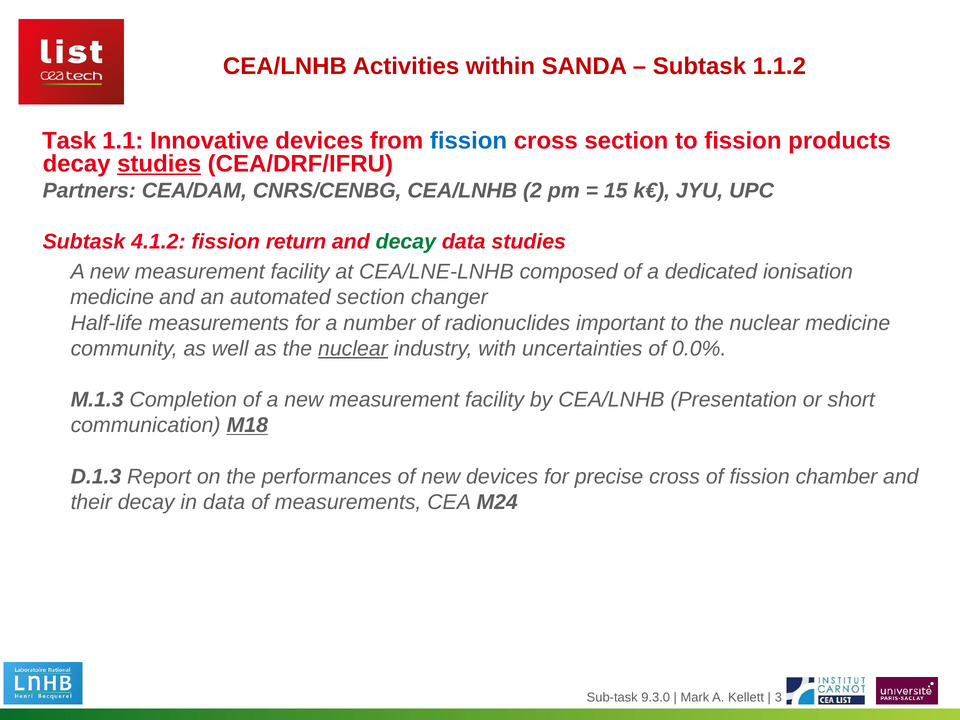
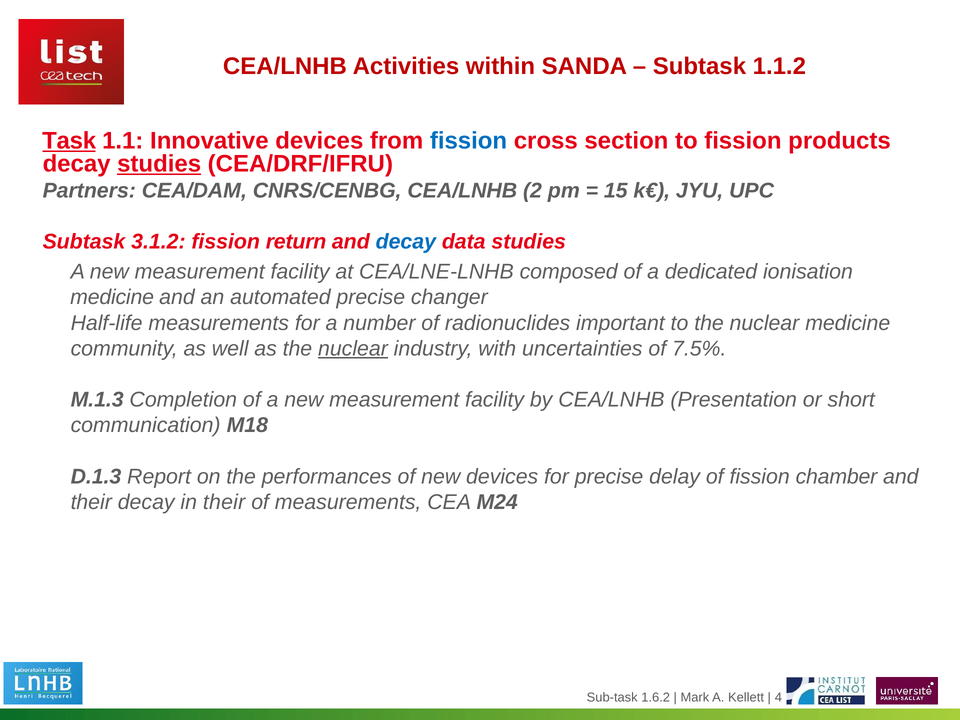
Task underline: none -> present (69, 141)
4.1.2: 4.1.2 -> 3.1.2 (158, 242)
decay colour: green -> blue (406, 242)
automated section: section -> precise (371, 297)
0.0%: 0.0% -> 7.5% (699, 349)
M18 underline: present -> none (247, 425)
precise cross: cross -> delay (675, 477)
in data: data -> their (224, 502)
9.3.0: 9.3.0 -> 1.6.2 (656, 698)
3: 3 -> 4 (778, 698)
